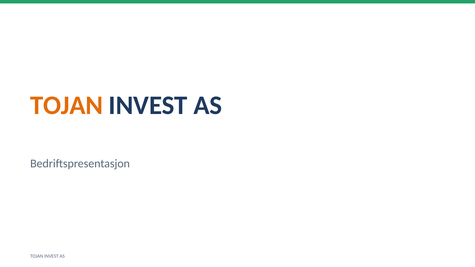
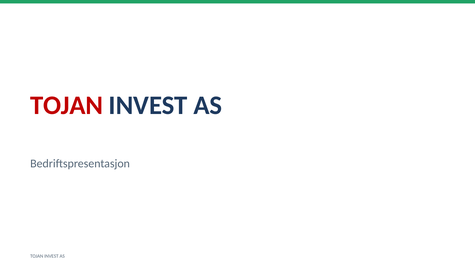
TOJAN colour: orange -> red (67, 105)
